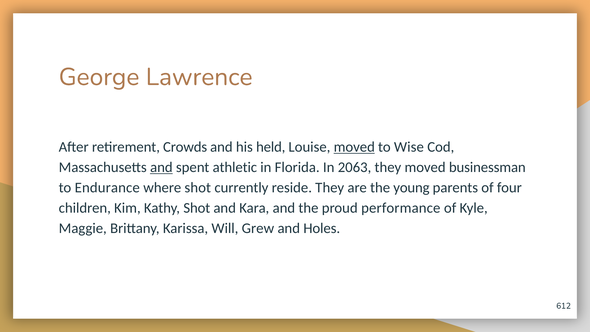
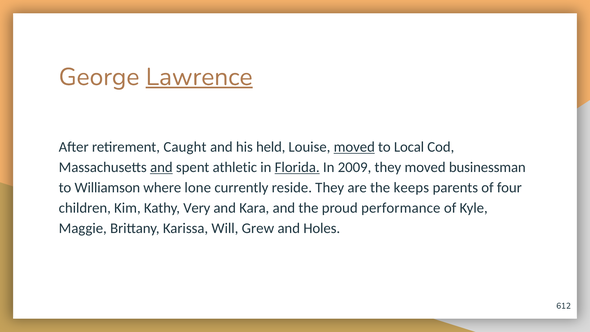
Lawrence underline: none -> present (199, 77)
Crowds: Crowds -> Caught (185, 147)
Wise: Wise -> Local (409, 147)
Florida underline: none -> present (297, 167)
2063: 2063 -> 2009 (355, 167)
Endurance: Endurance -> Williamson (107, 188)
where shot: shot -> lone (198, 188)
young: young -> keeps (411, 188)
Kathy Shot: Shot -> Very (197, 208)
